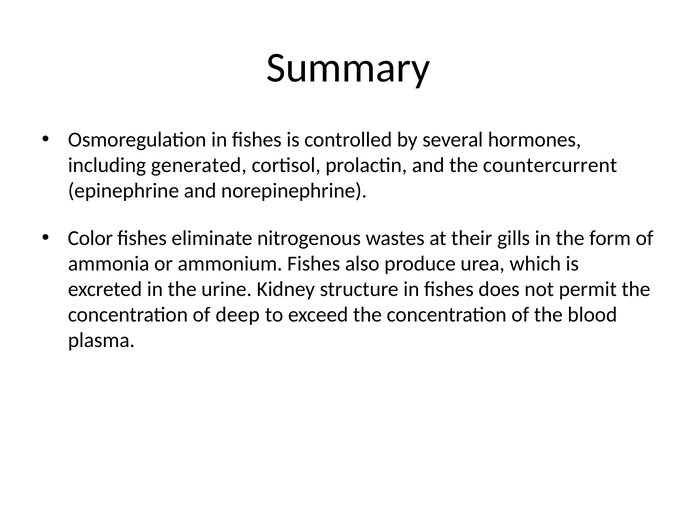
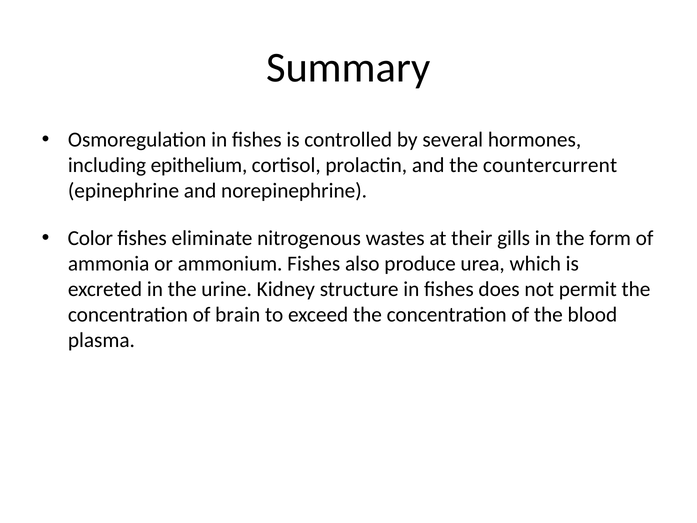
generated: generated -> epithelium (199, 165)
deep: deep -> brain (238, 315)
